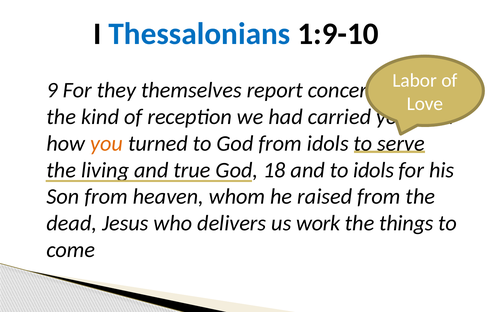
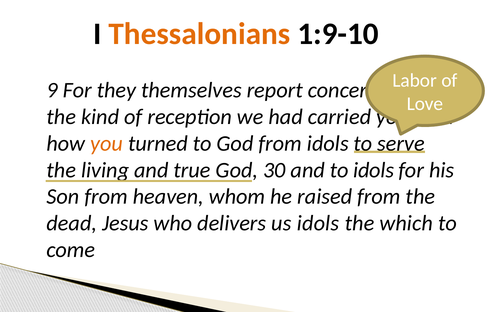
Thessalonians colour: blue -> orange (199, 34)
18: 18 -> 30 (274, 170)
us work: work -> idols (318, 224)
things: things -> which (406, 224)
